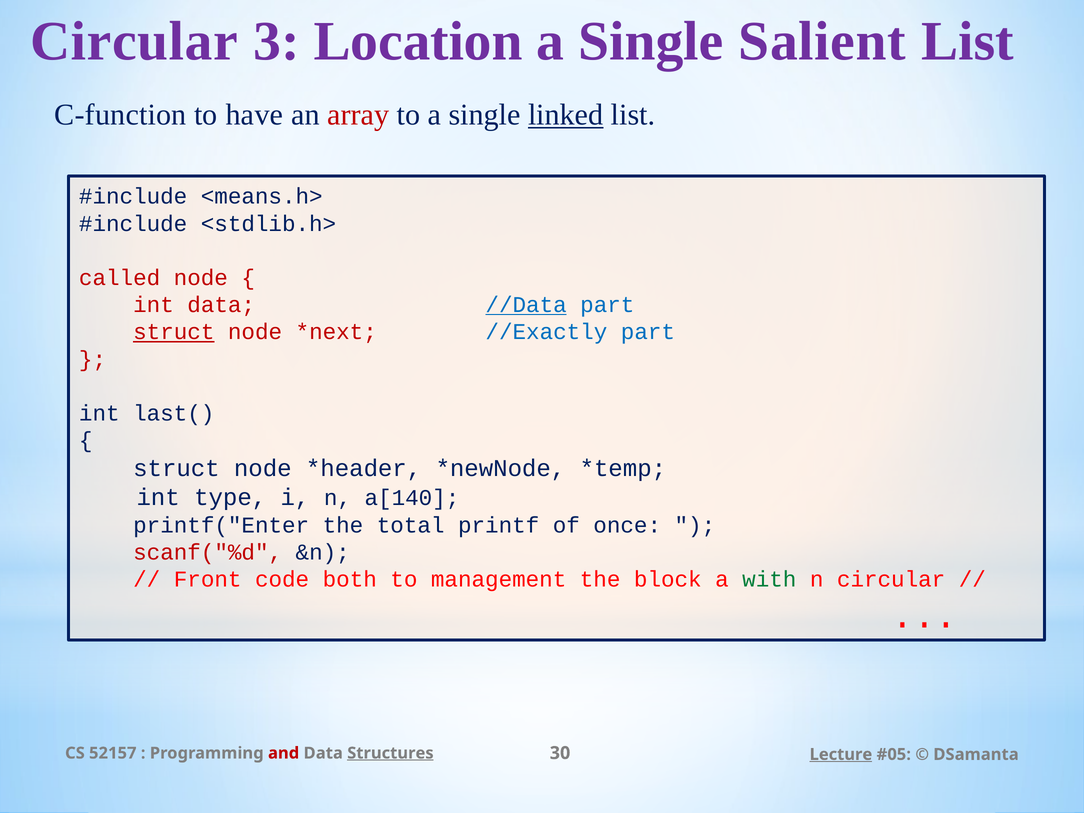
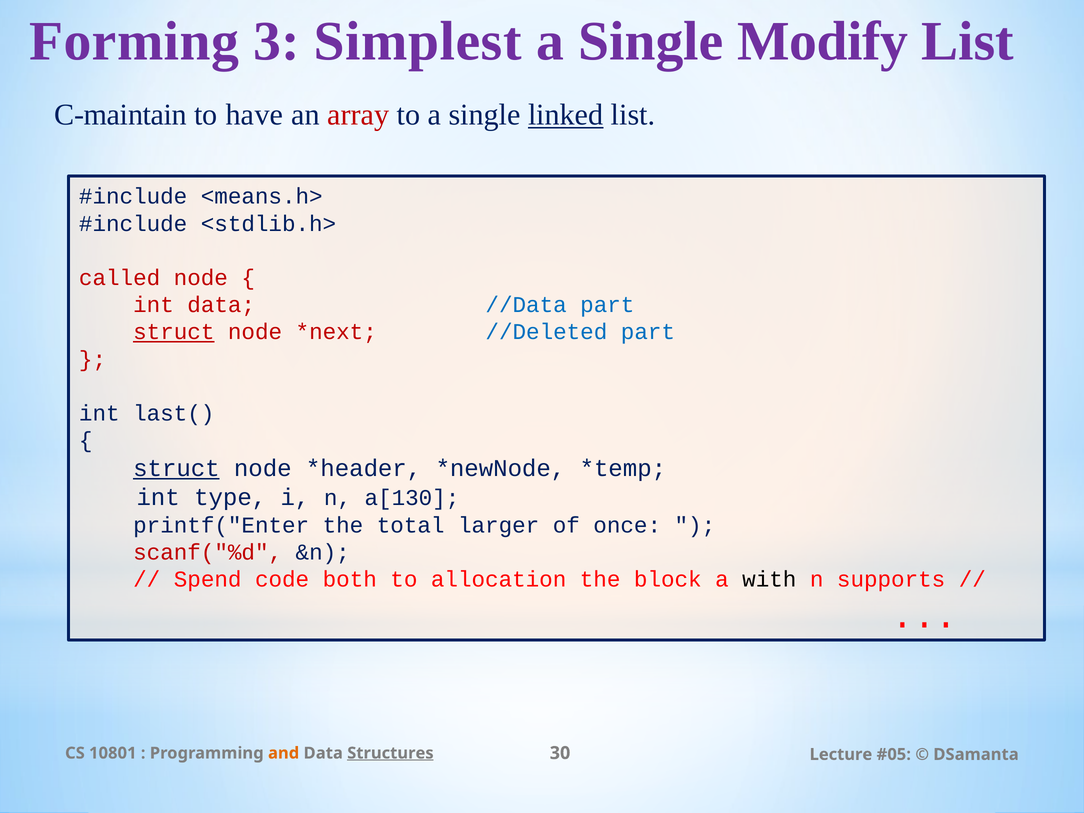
Circular: Circular -> Forming (134, 41)
Location: Location -> Simplest (418, 41)
Salient: Salient -> Modify (823, 41)
C-function: C-function -> C-maintain (121, 115)
//Data underline: present -> none (526, 305)
//Exactly: //Exactly -> //Deleted (546, 332)
struct underline: none -> present (176, 468)
a[140: a[140 -> a[130 (412, 498)
printf: printf -> larger (499, 525)
Front: Front -> Spend (208, 579)
management: management -> allocation (499, 579)
with colour: green -> black (769, 579)
n circular: circular -> supports (891, 579)
52157: 52157 -> 10801 (113, 753)
and colour: red -> orange (284, 753)
Lecture underline: present -> none (841, 754)
